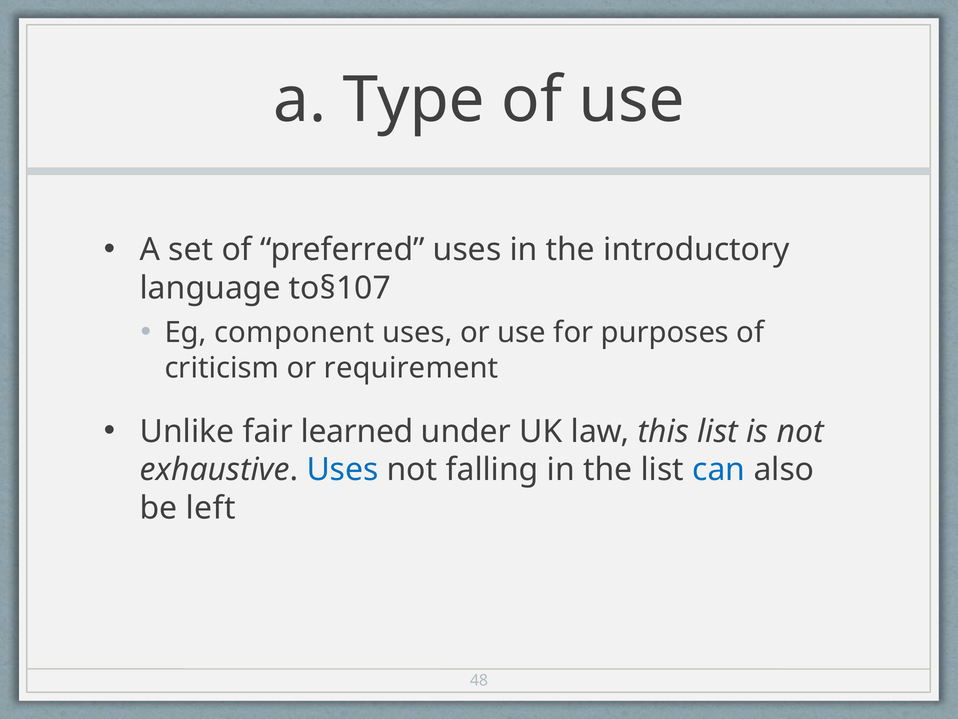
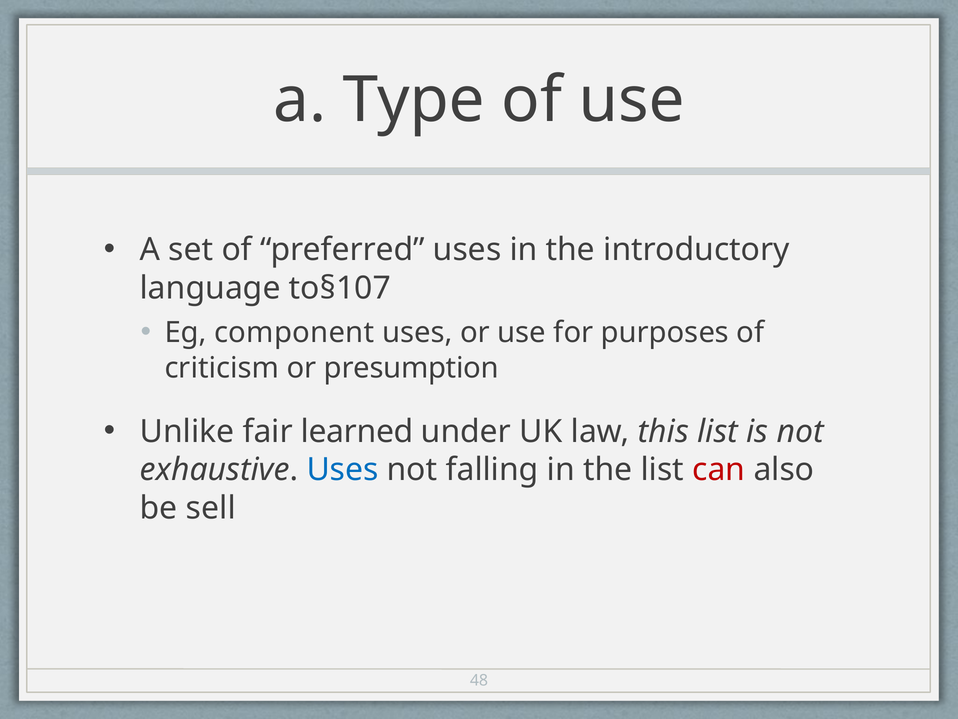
requirement: requirement -> presumption (411, 368)
can colour: blue -> red (719, 470)
left: left -> sell (211, 508)
